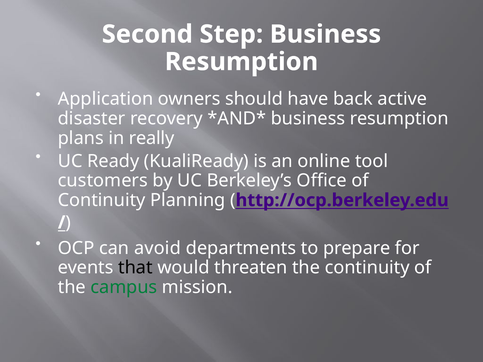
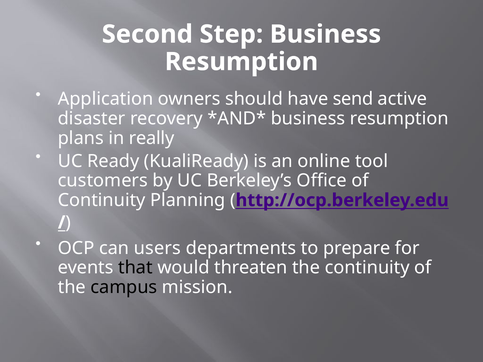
back: back -> send (353, 99)
avoid: avoid -> users (157, 248)
campus colour: green -> black (124, 287)
